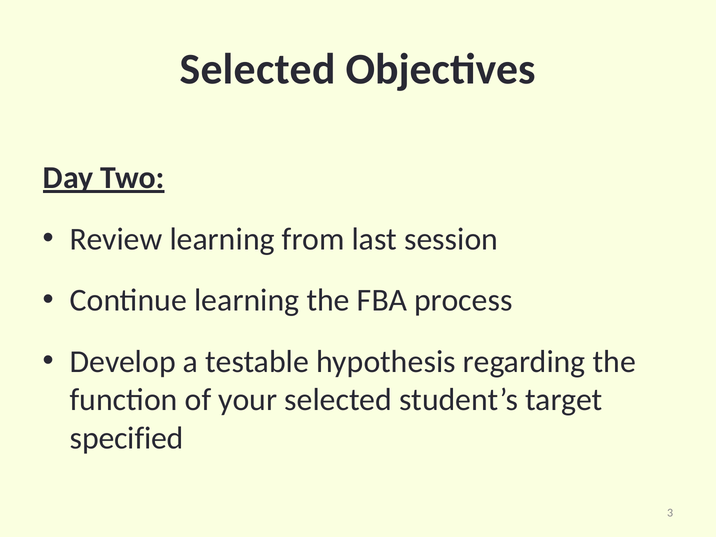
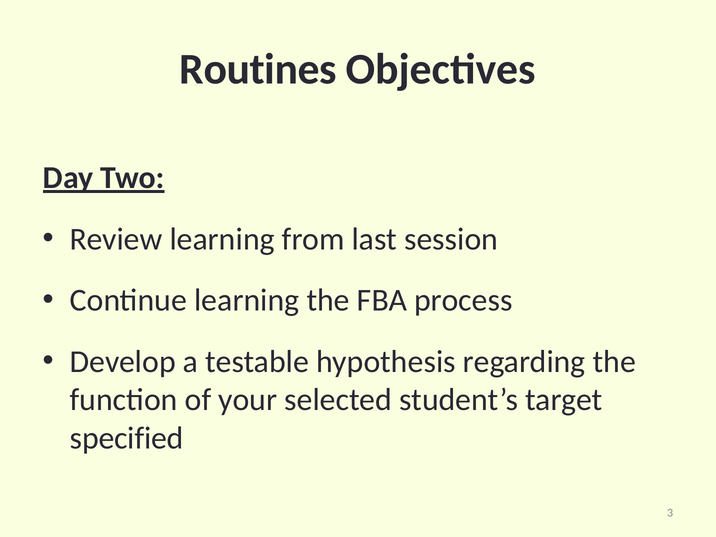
Selected: Selected -> Routines (258, 69)
